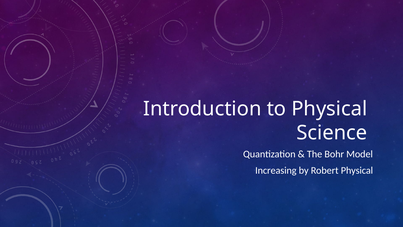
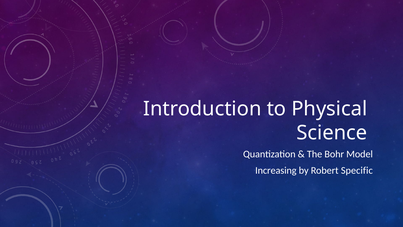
Robert Physical: Physical -> Specific (357, 170)
